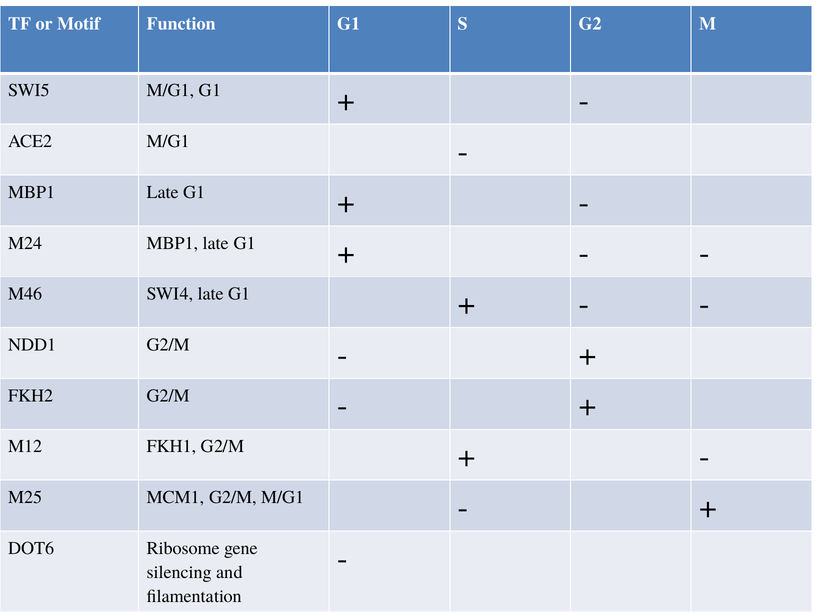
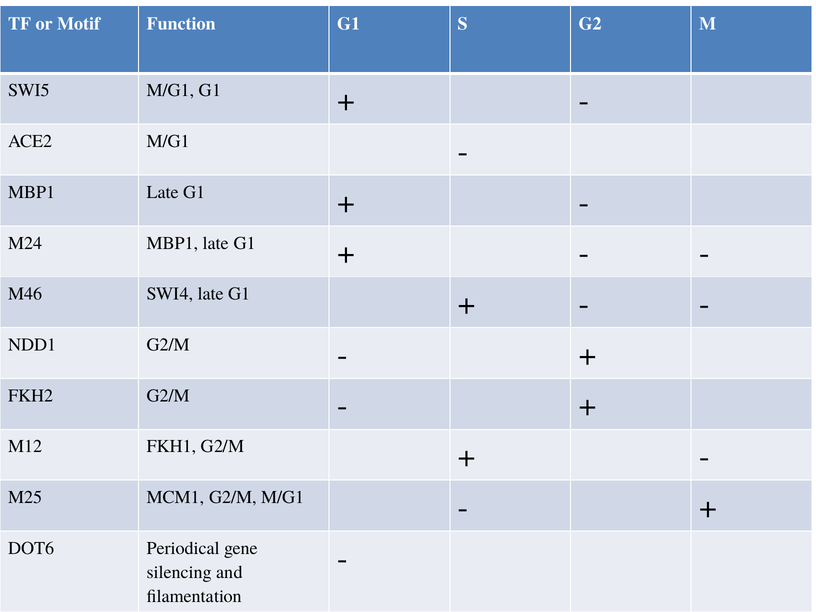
Ribosome: Ribosome -> Periodical (183, 548)
